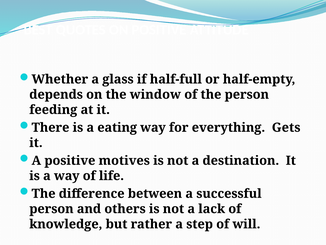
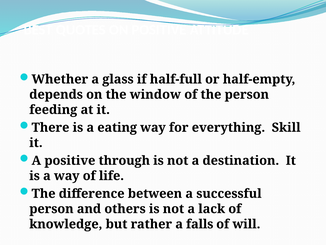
Gets: Gets -> Skill (286, 127)
motives: motives -> through (124, 160)
step: step -> falls (200, 224)
